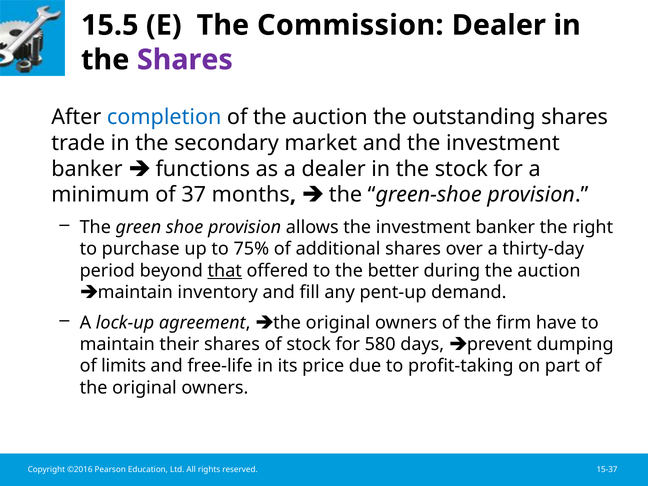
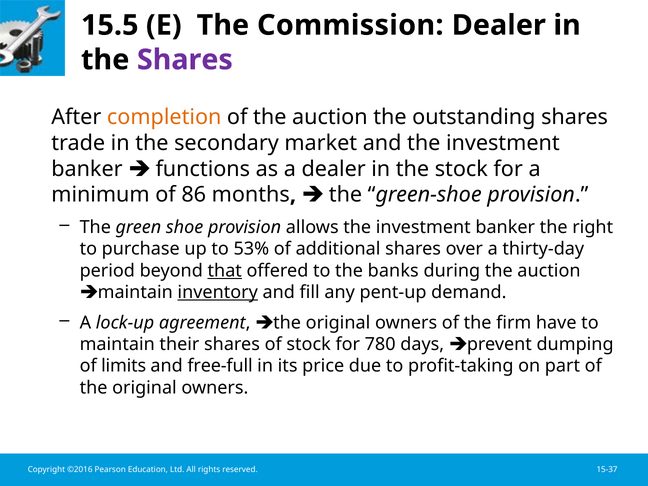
completion colour: blue -> orange (164, 117)
37: 37 -> 86 (194, 195)
75%: 75% -> 53% (251, 249)
better: better -> banks (393, 271)
inventory underline: none -> present (218, 292)
580: 580 -> 780 (380, 344)
free-life: free-life -> free-full (220, 366)
